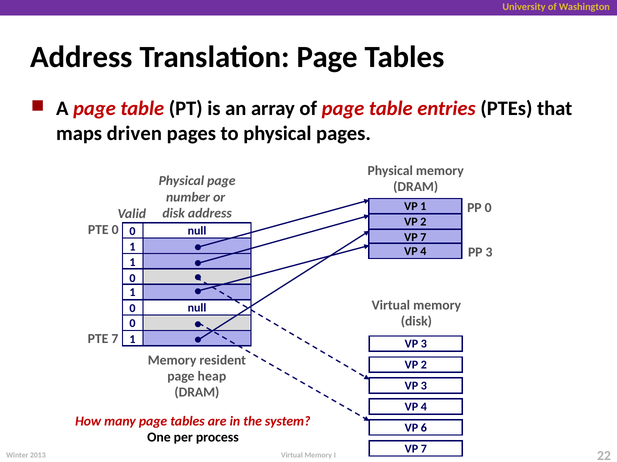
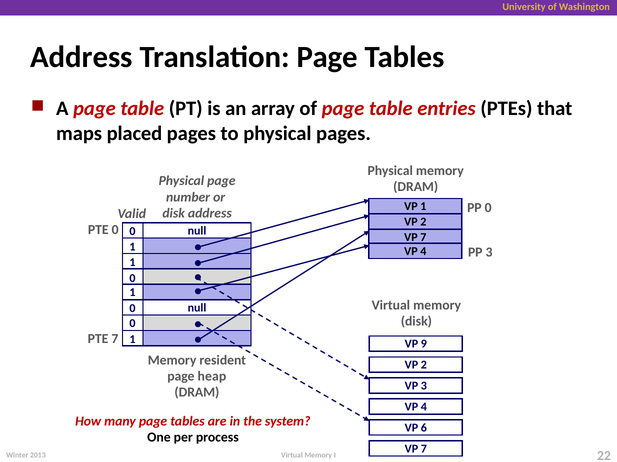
driven: driven -> placed (134, 133)
3: 3 -> 9 (424, 345)
